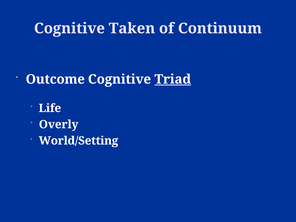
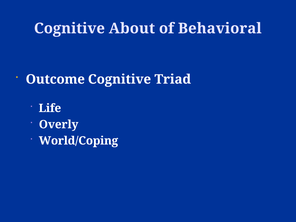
Taken: Taken -> About (132, 28)
Continuum: Continuum -> Behavioral (220, 28)
Triad underline: present -> none (173, 79)
World/Setting: World/Setting -> World/Coping (78, 141)
